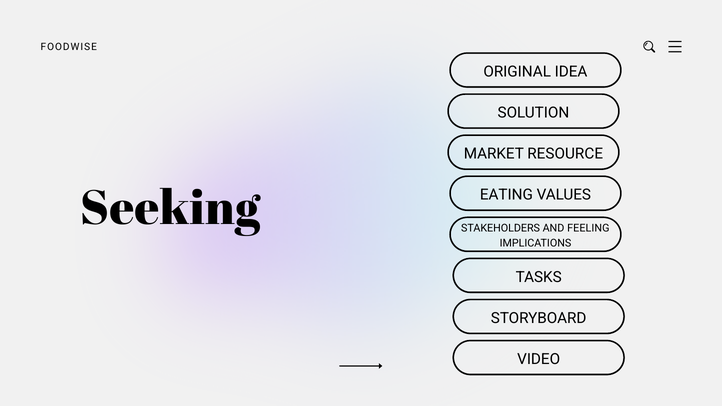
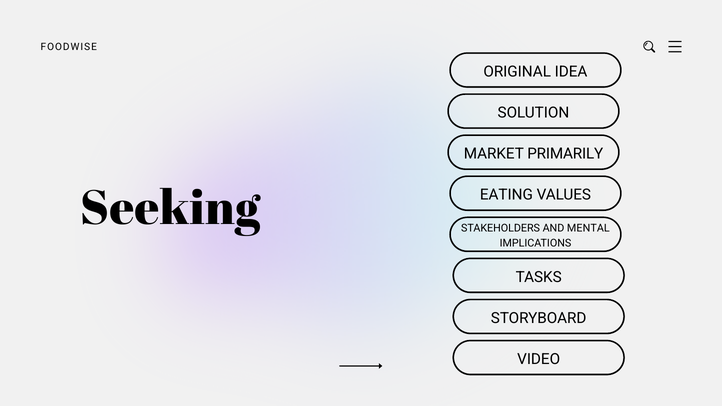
RESOURCE: RESOURCE -> PRIMARILY (565, 154)
FEELING: FEELING -> MENTAL (588, 228)
